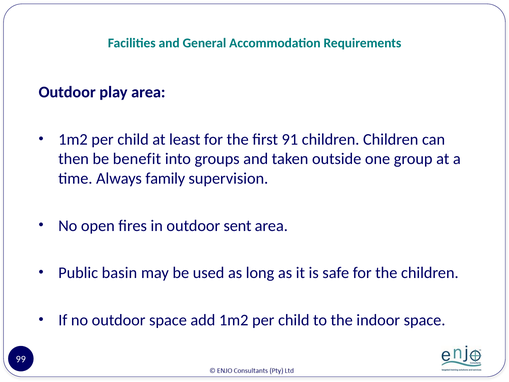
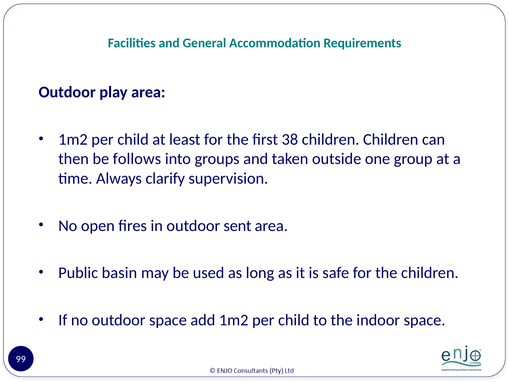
91: 91 -> 38 (290, 139)
benefit: benefit -> follows (137, 159)
family: family -> clarify (165, 178)
